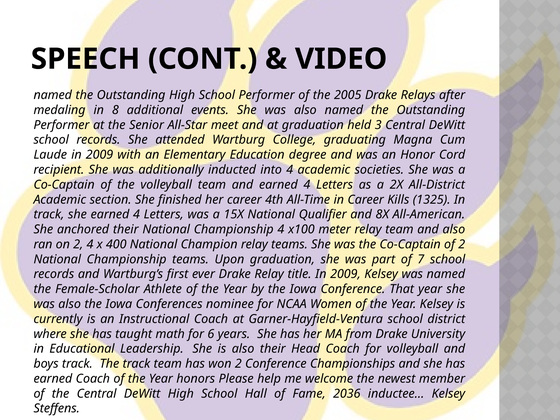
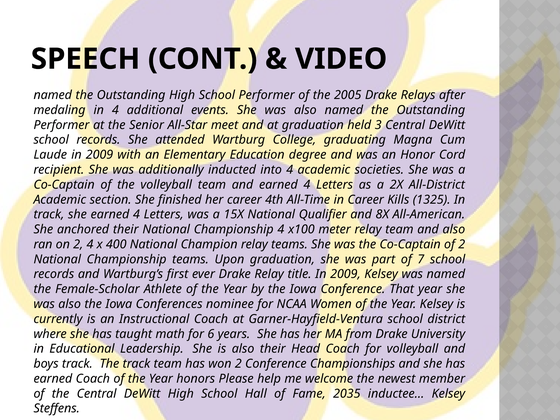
in 8: 8 -> 4 (115, 110)
2036: 2036 -> 2035 (347, 394)
